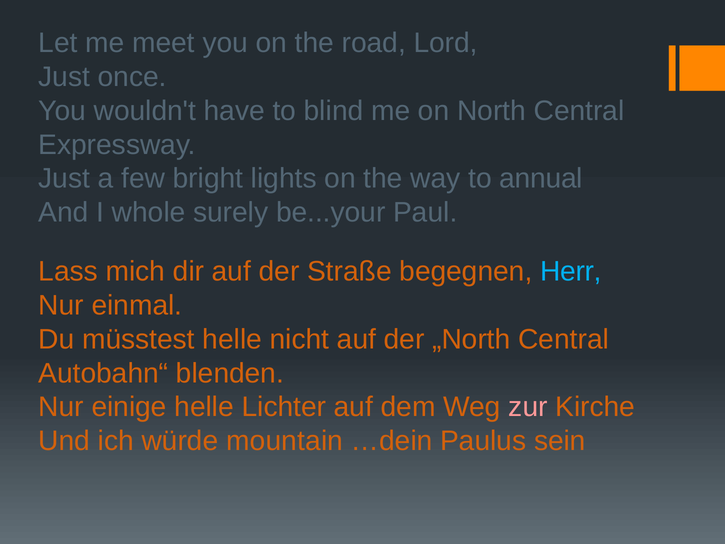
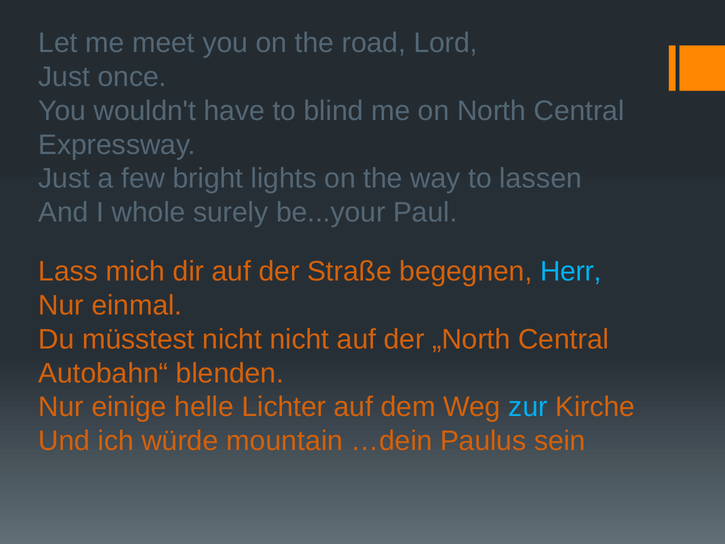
annual: annual -> lassen (541, 178)
müsstest helle: helle -> nicht (232, 339)
zur colour: pink -> light blue (528, 407)
